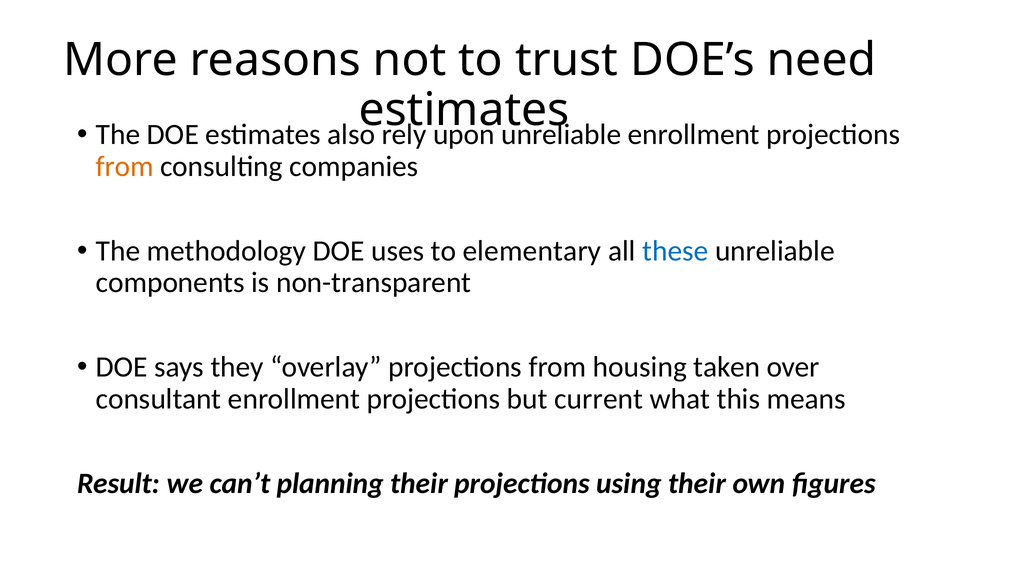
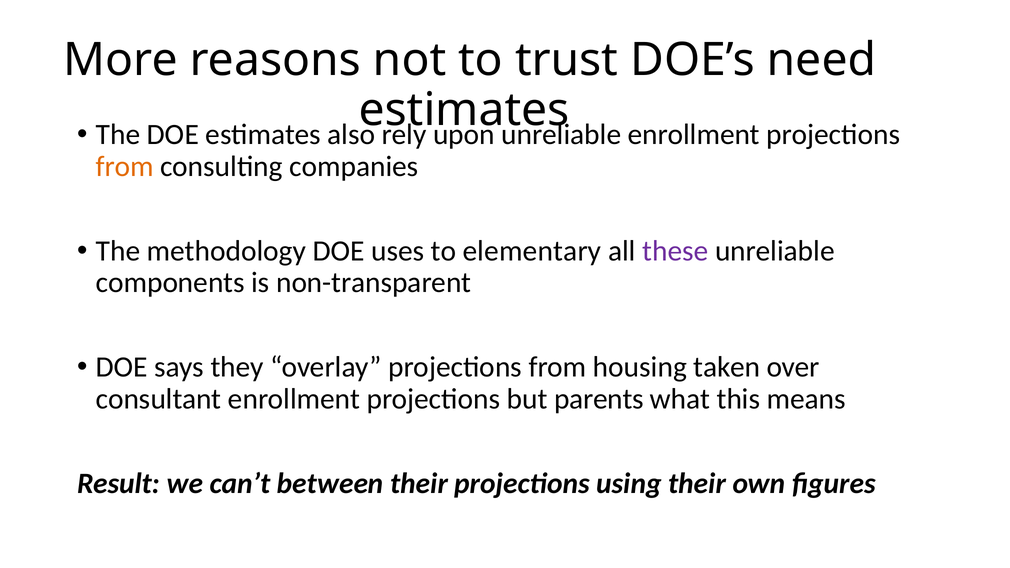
these colour: blue -> purple (675, 251)
current: current -> parents (599, 399)
planning: planning -> between (330, 484)
